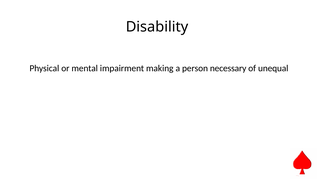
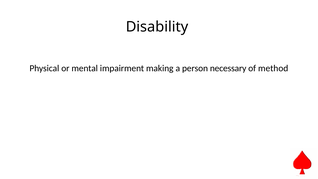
unequal: unequal -> method (273, 68)
